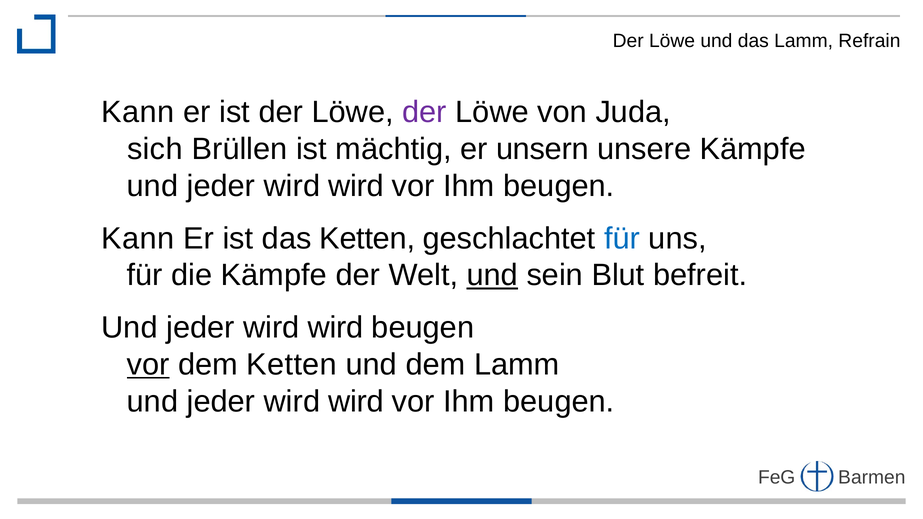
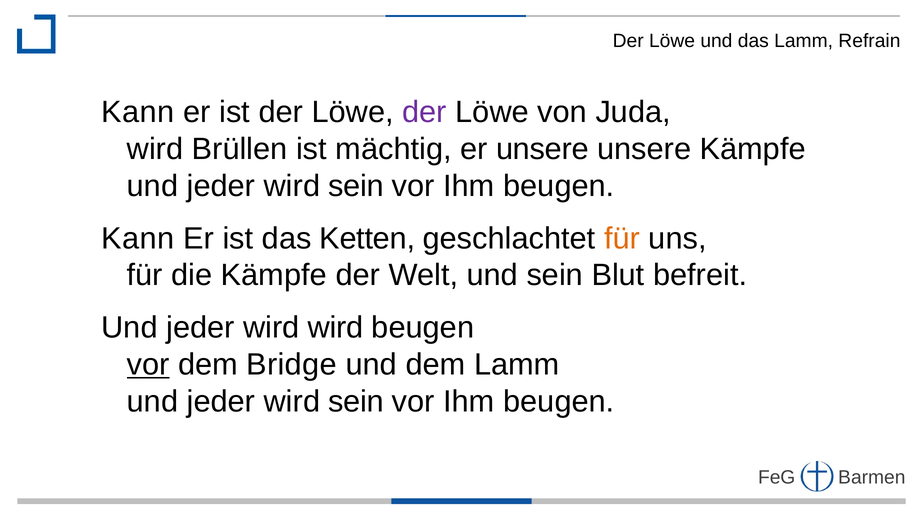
sich: sich -> wird (155, 149)
er unsern: unsern -> unsere (542, 149)
wird: wird -> sein (356, 186)
für colour: blue -> orange (622, 238)
und underline: present -> none (492, 275)
dem Ketten: Ketten -> Bridge (292, 365)
wird: wird -> sein (356, 402)
